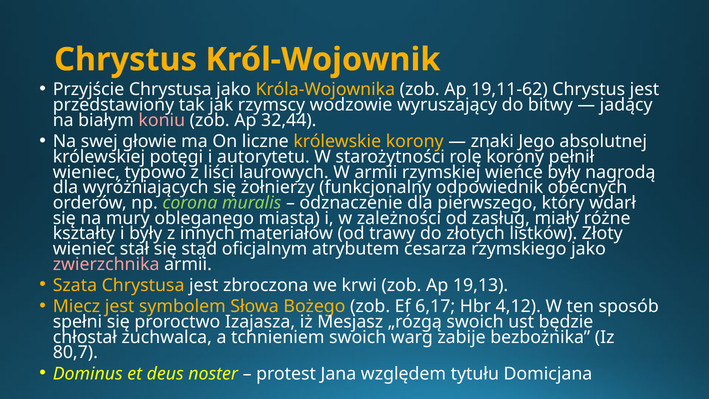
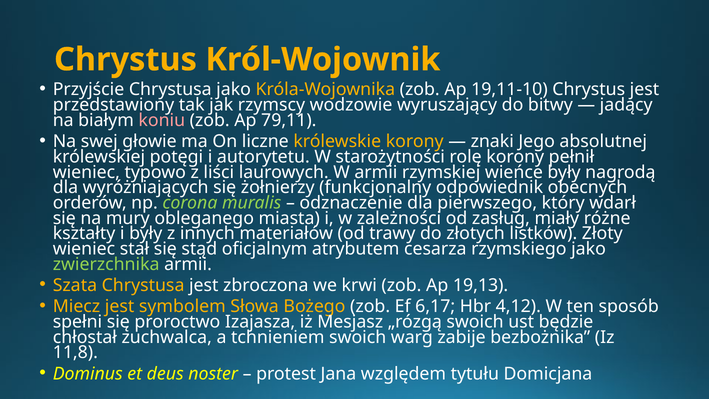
19,11-62: 19,11-62 -> 19,11-10 (509, 90)
32,44: 32,44 -> 79,11 (289, 120)
zwierzchnika colour: pink -> light green (106, 264)
80,7: 80,7 -> 11,8 (75, 352)
